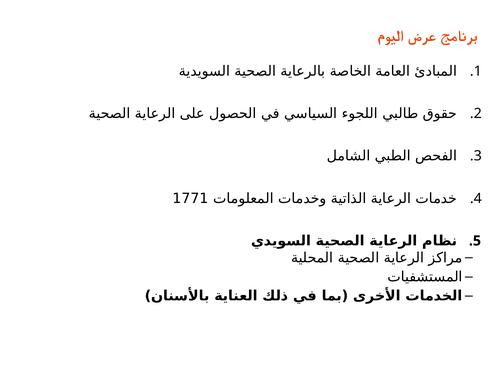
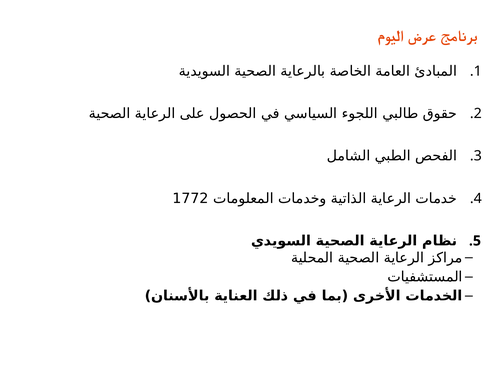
1771: 1771 -> 1772 (190, 199)
